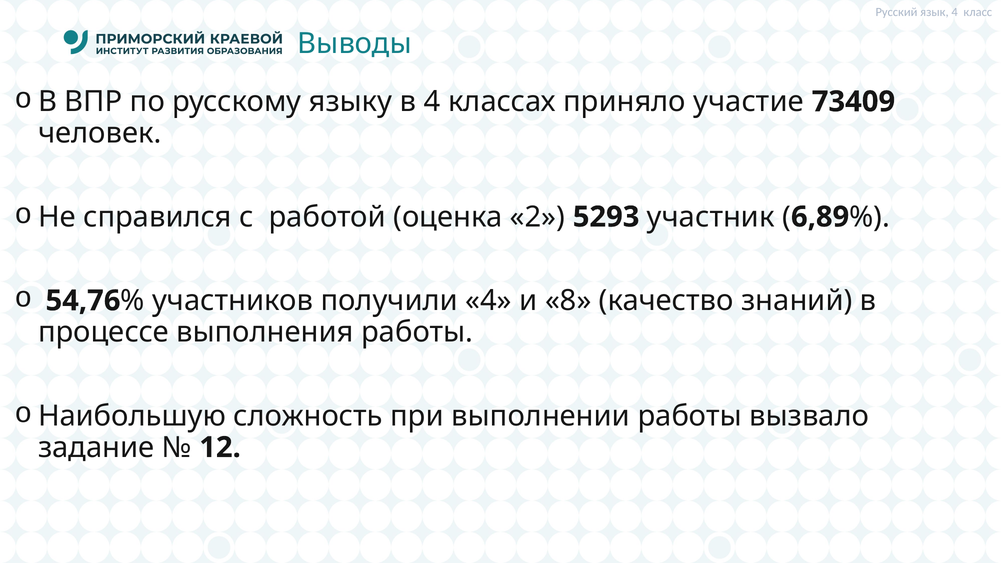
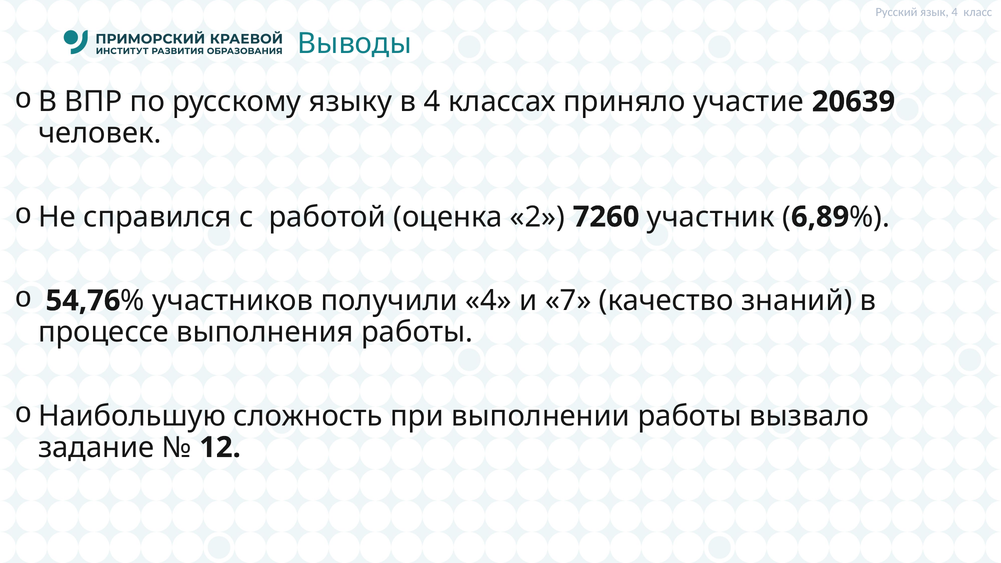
73409: 73409 -> 20639 (853, 102)
5293: 5293 -> 7260 (606, 217)
8: 8 -> 7 (568, 301)
